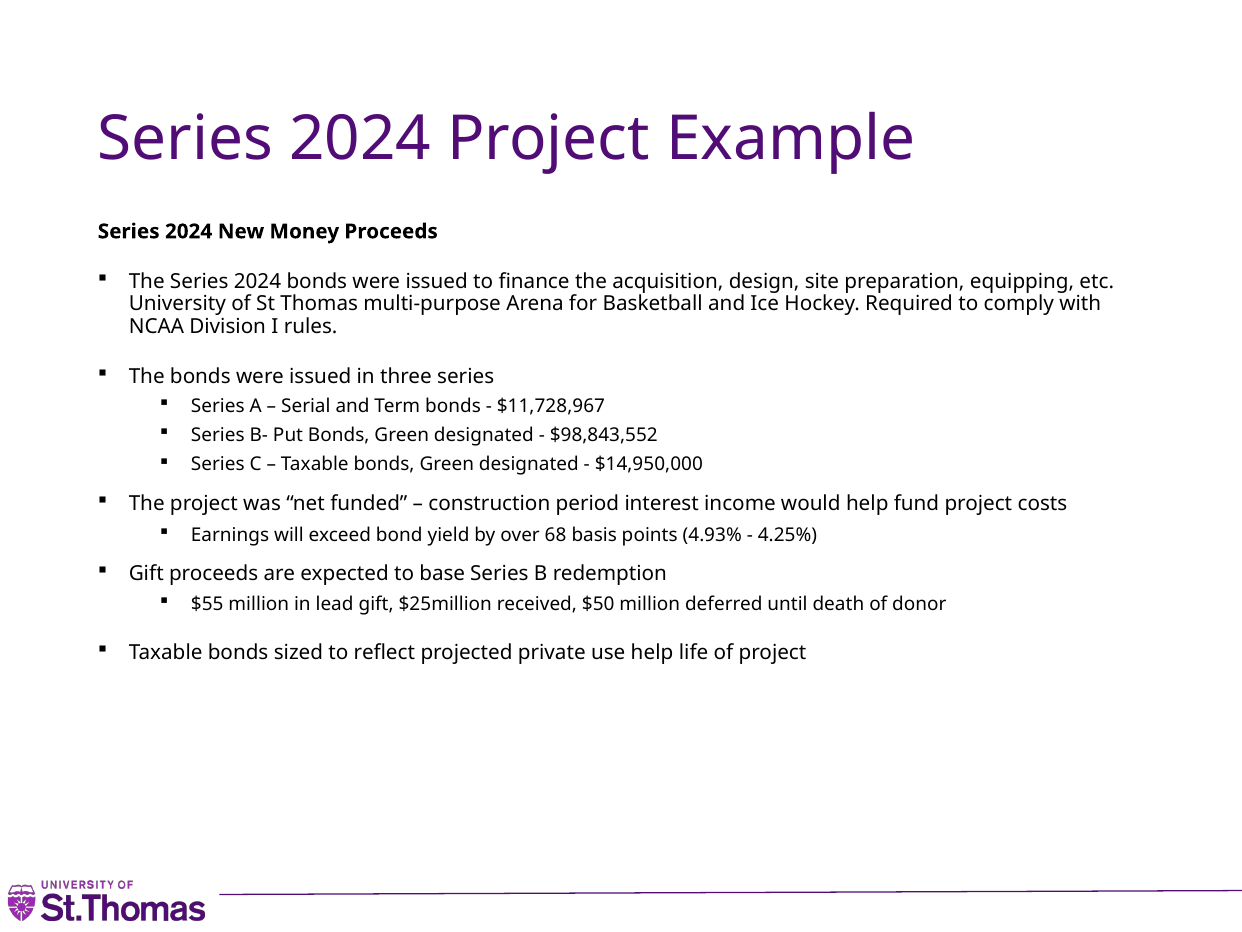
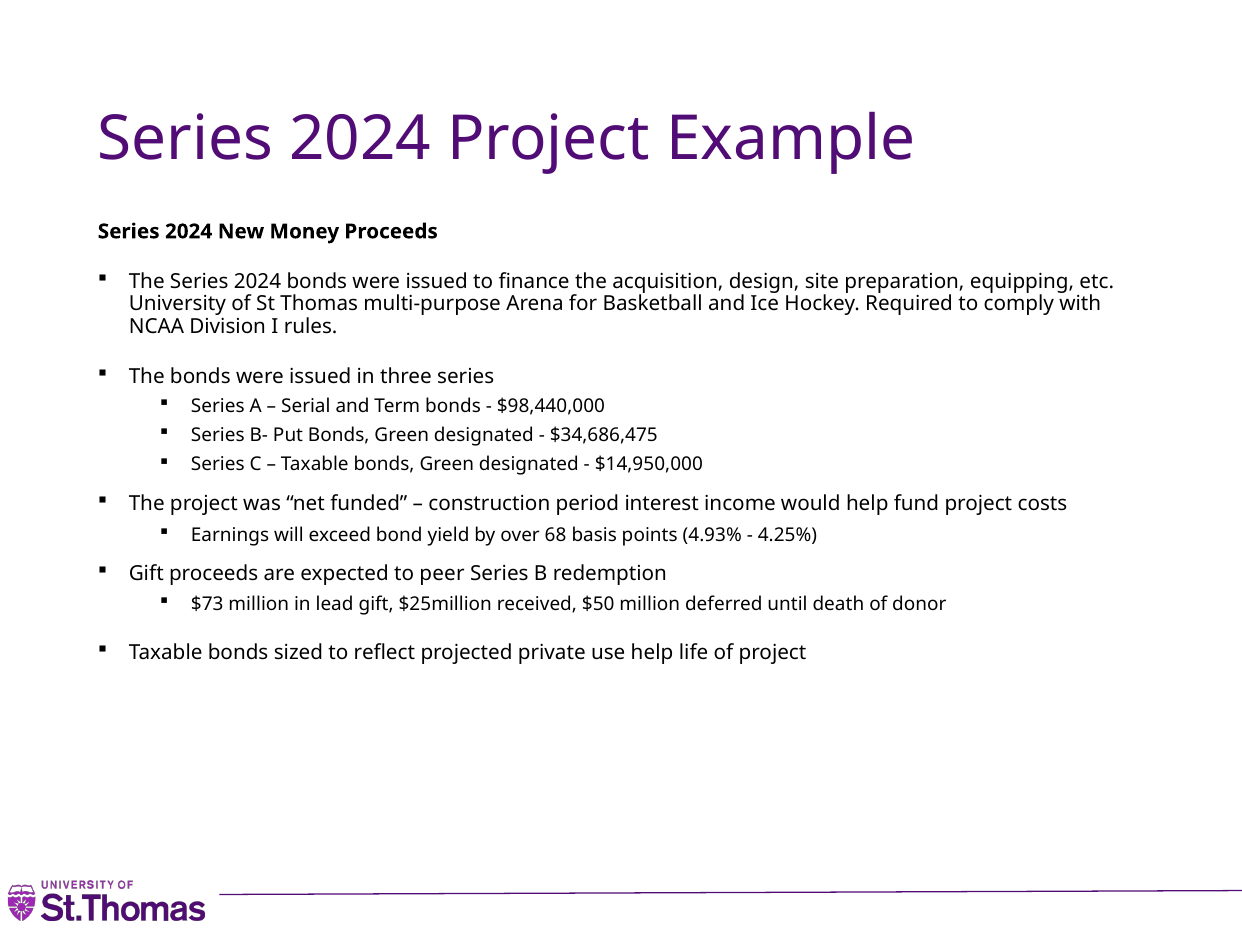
$11,728,967: $11,728,967 -> $98,440,000 (551, 406)
$98,843,552: $98,843,552 -> $34,686,475 (604, 435)
base: base -> peer (442, 574)
$55: $55 -> $73 (207, 604)
